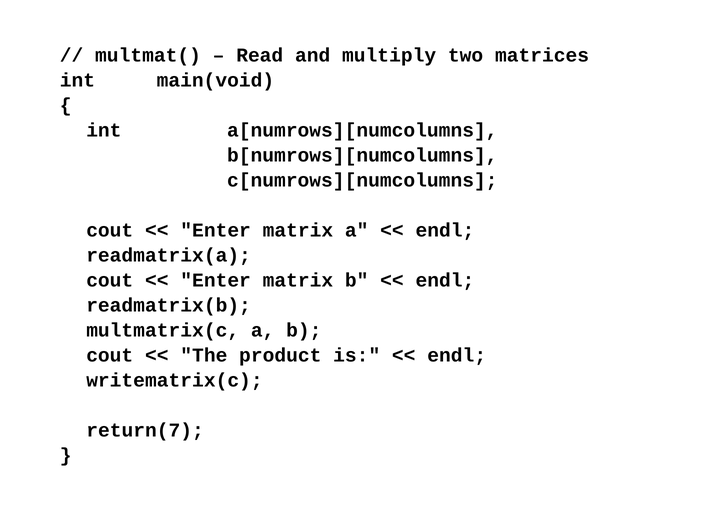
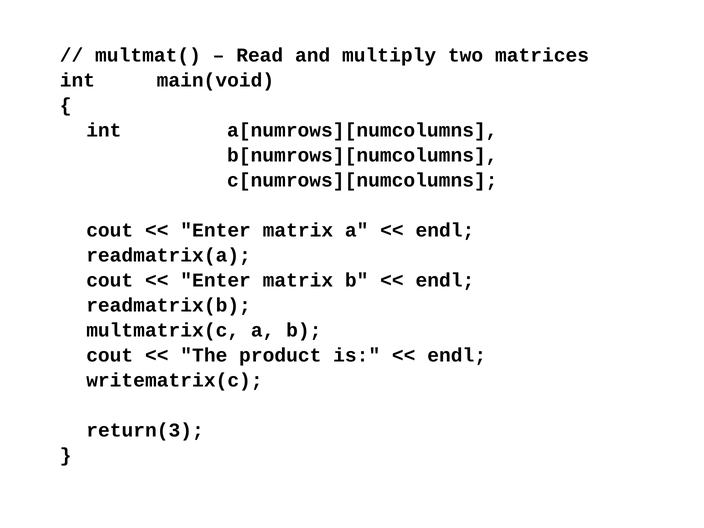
return(7: return(7 -> return(3 (145, 430)
